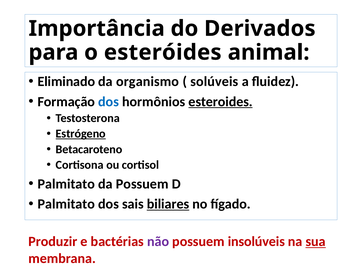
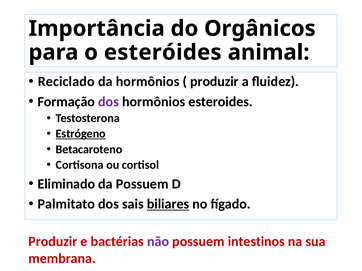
Derivados: Derivados -> Orgânicos (260, 29)
Eliminado: Eliminado -> Reciclado (66, 82)
da organismo: organismo -> hormônios (148, 82)
solúveis: solúveis -> produzir (214, 82)
dos colour: blue -> purple (109, 102)
esteroides underline: present -> none (221, 102)
Palmitato: Palmitato -> Eliminado (66, 184)
insolúveis: insolúveis -> intestinos (256, 242)
sua underline: present -> none (316, 242)
